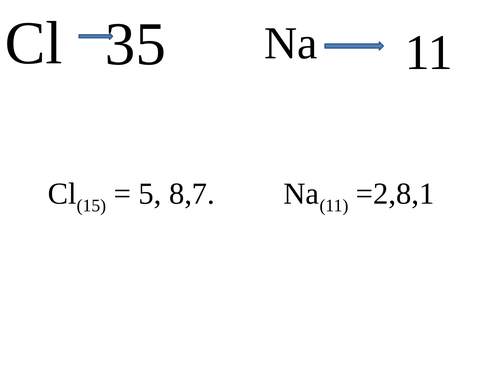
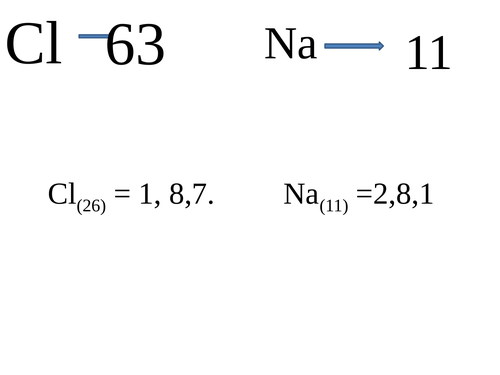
35: 35 -> 63 (135, 44)
15: 15 -> 26 (91, 206)
5: 5 -> 1 (150, 194)
